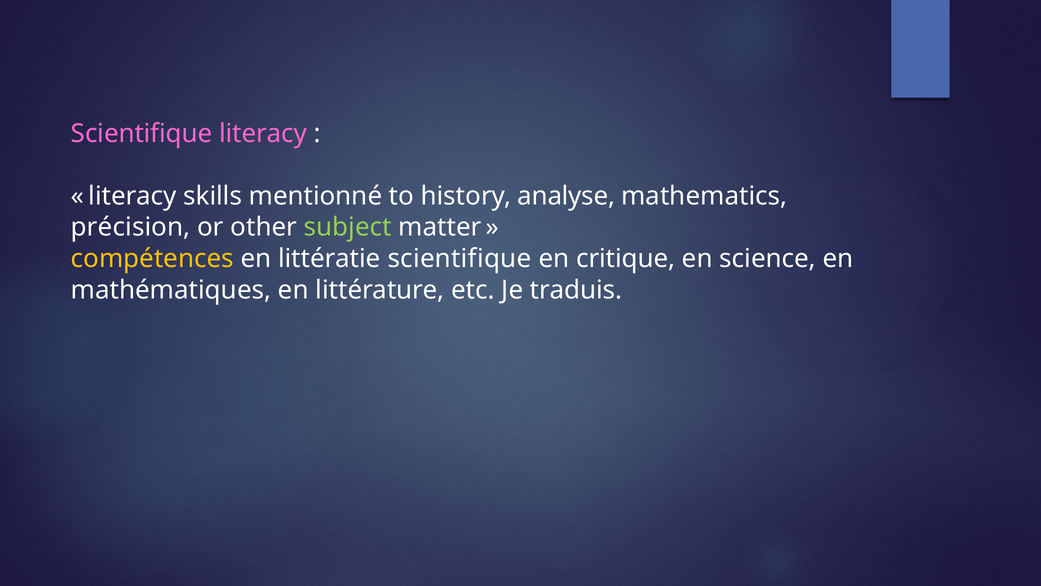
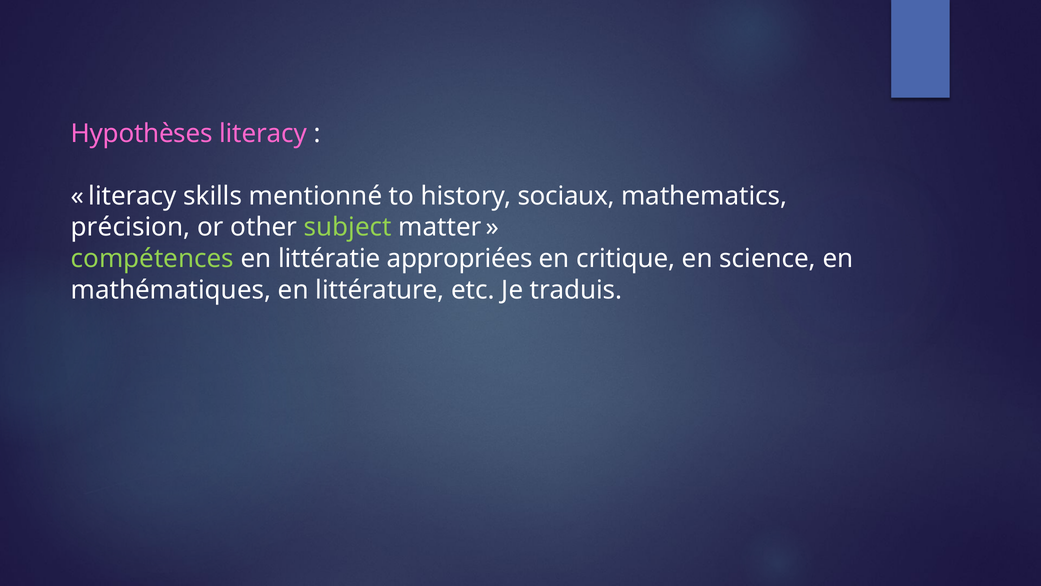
Scientifique: Scientifique -> Hypothèses (142, 134)
analyse: analyse -> sociaux (566, 196)
compétences colour: yellow -> light green (152, 258)
littératie scientifique: scientifique -> appropriées (460, 258)
